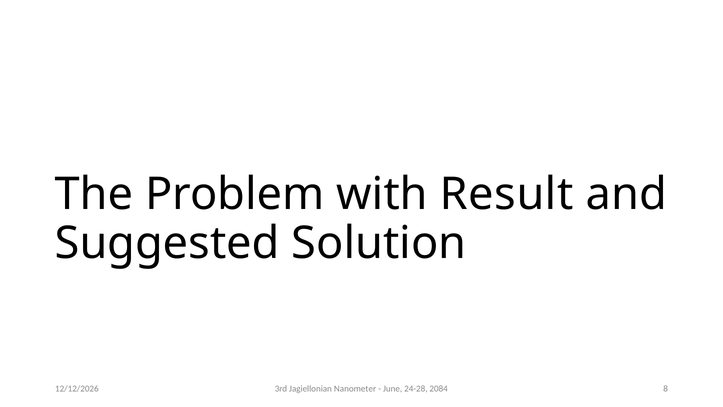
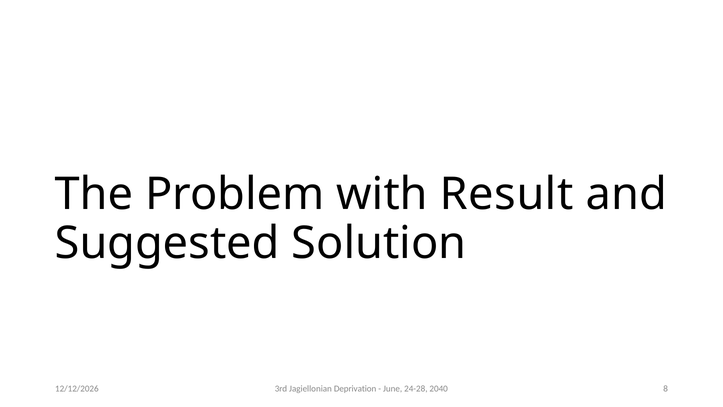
Nanometer: Nanometer -> Deprivation (355, 388)
2084: 2084 -> 2040 (439, 388)
